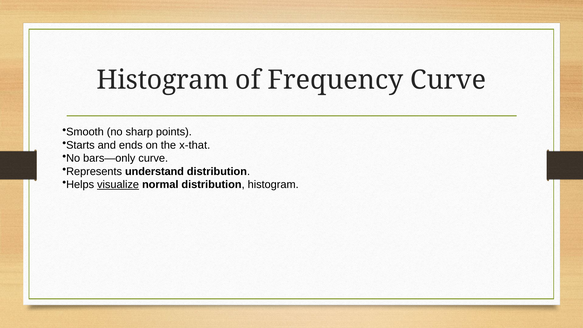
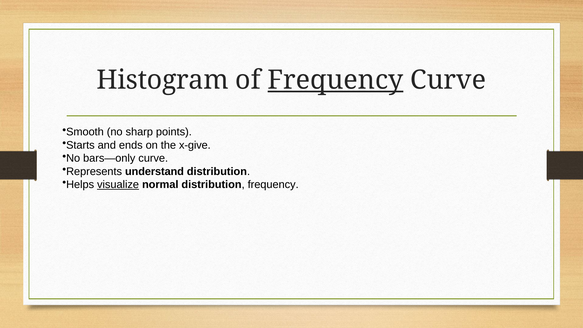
Frequency underline: none -> present (335, 80)
x-that: x-that -> x-give (195, 145)
distribution histogram: histogram -> frequency (273, 184)
